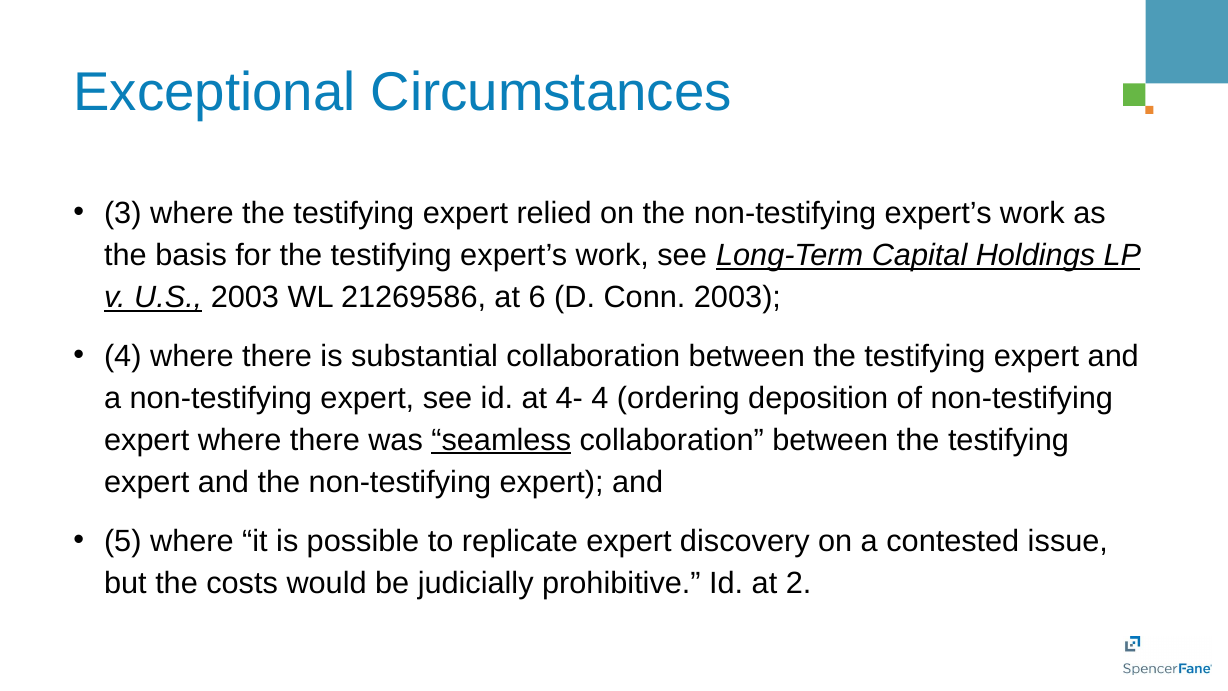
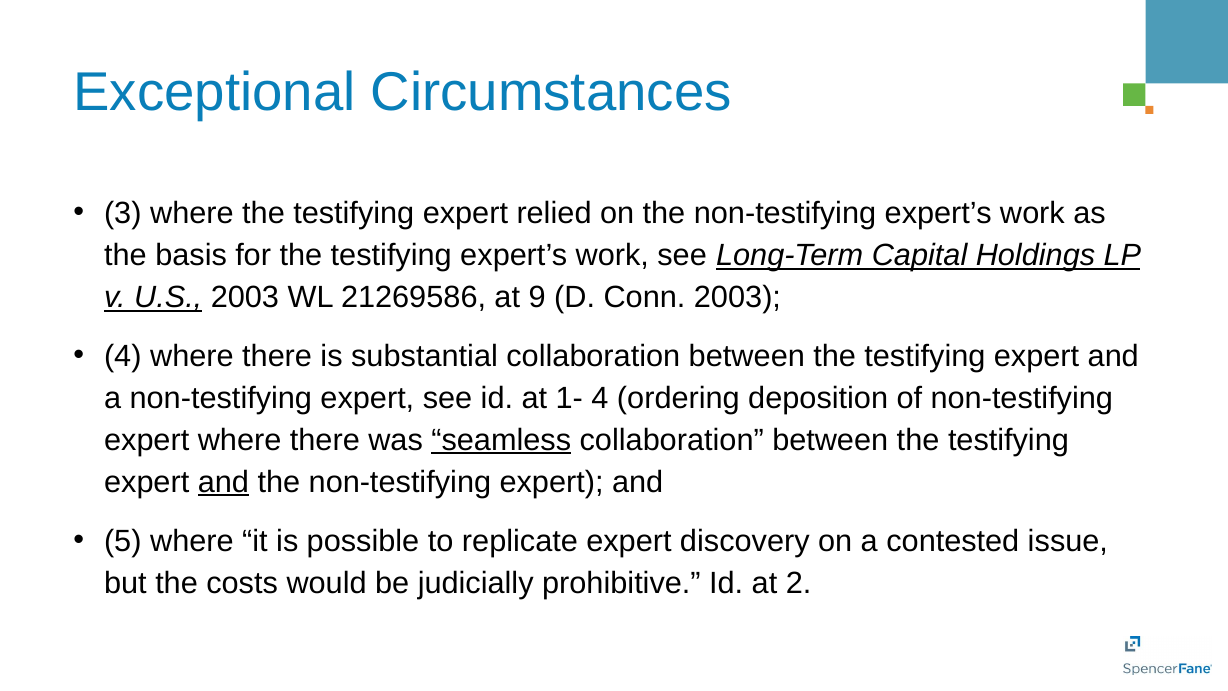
6: 6 -> 9 (537, 297)
4-: 4- -> 1- (569, 398)
and underline: none -> present (223, 482)
